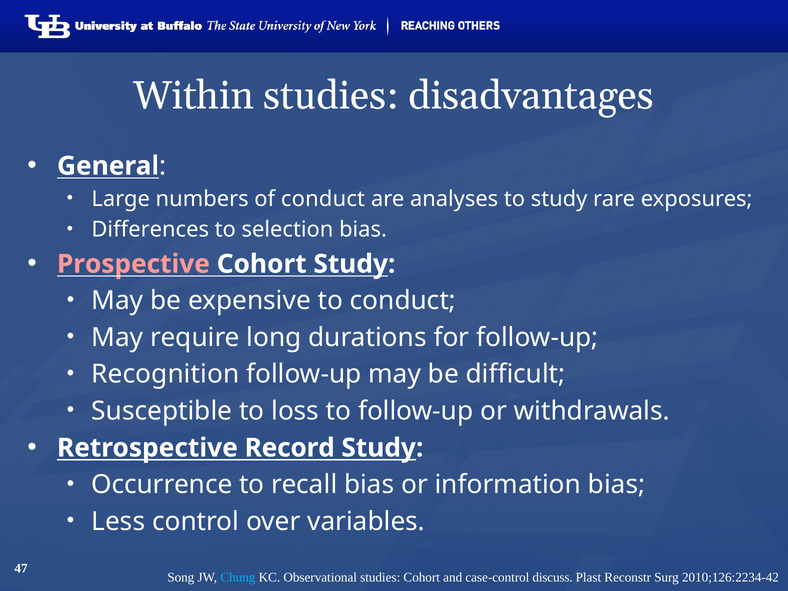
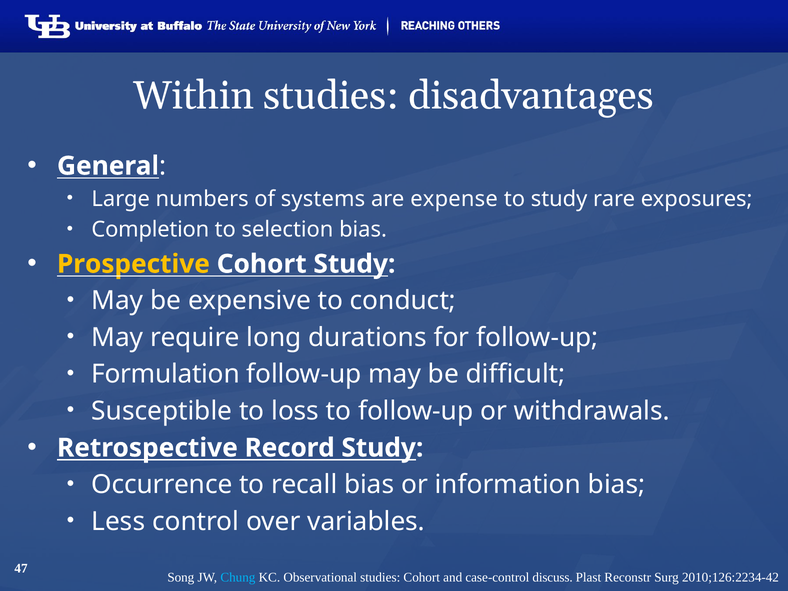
of conduct: conduct -> systems (323, 199)
analyses: analyses -> expense (454, 199)
Differences: Differences -> Completion (150, 230)
Prospective colour: pink -> yellow (133, 264)
Recognition: Recognition -> Formulation (166, 374)
